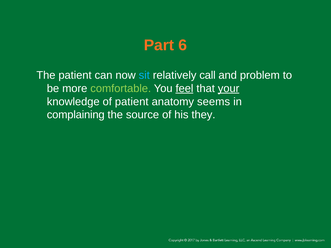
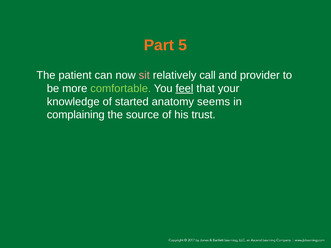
6: 6 -> 5 (183, 45)
sit colour: light blue -> pink (144, 75)
problem: problem -> provider (260, 75)
your underline: present -> none (229, 88)
of patient: patient -> started (132, 102)
they: they -> trust (204, 115)
